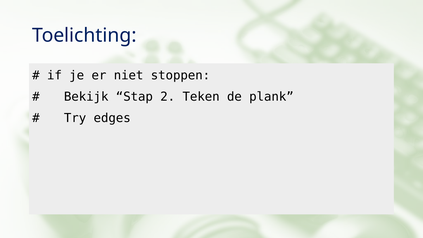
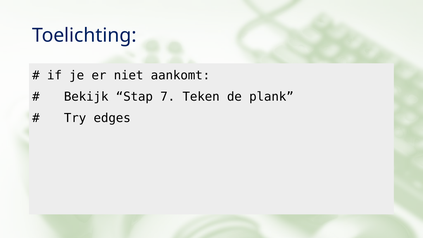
stoppen: stoppen -> aankomt (180, 75)
2: 2 -> 7 (168, 97)
